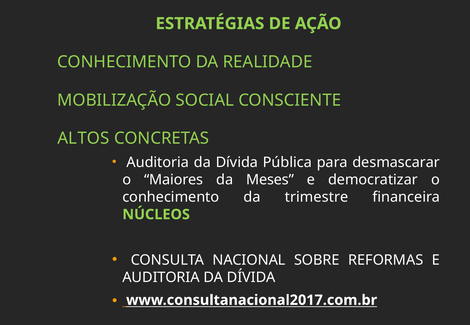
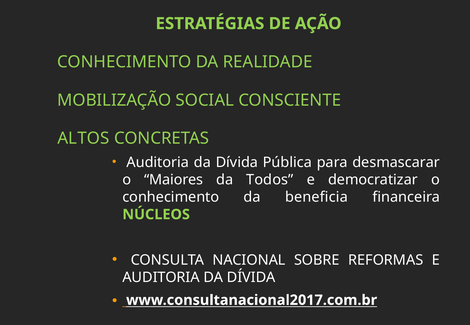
Meses: Meses -> Todos (270, 180)
trimestre: trimestre -> beneficia (317, 197)
